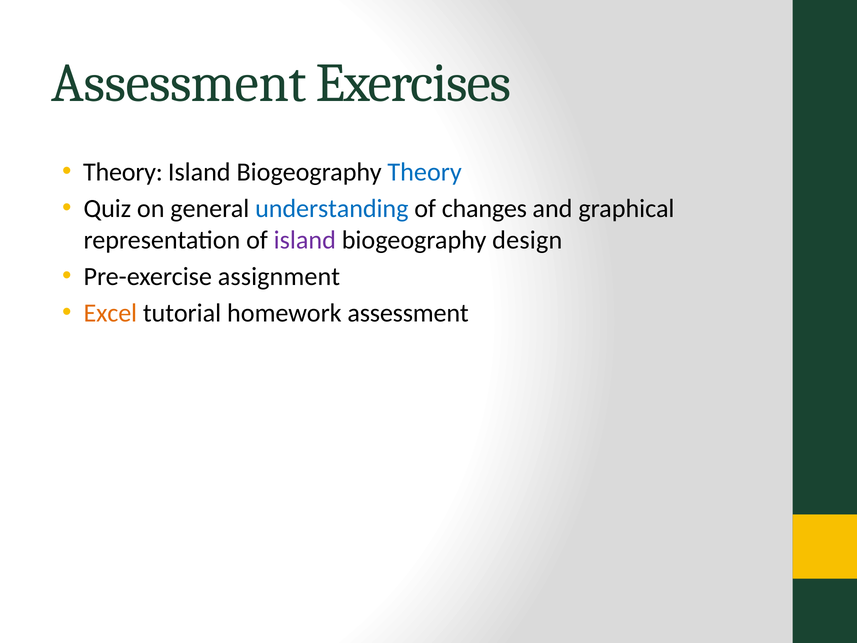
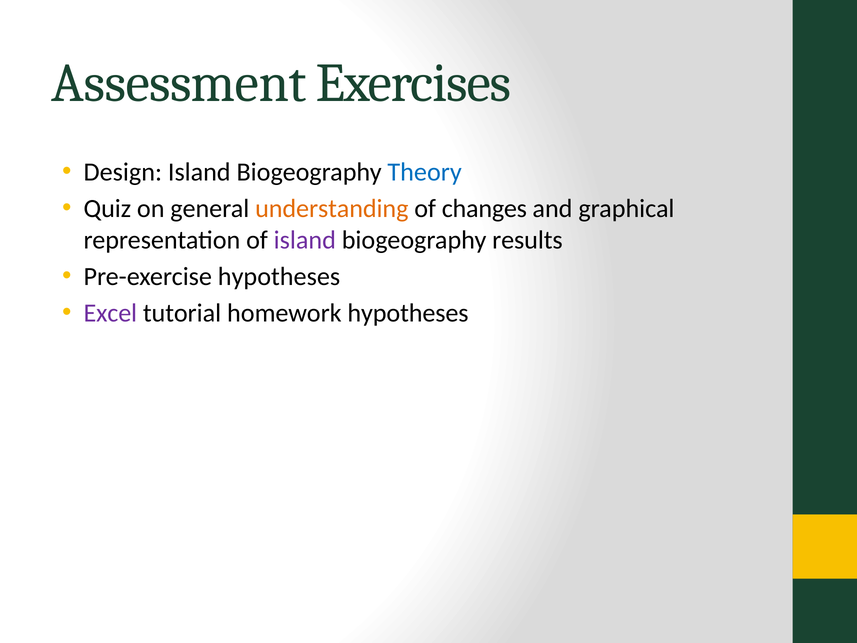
Theory: Theory -> Design (123, 172)
understanding colour: blue -> orange (332, 208)
design: design -> results (527, 240)
Pre-exercise assignment: assignment -> hypotheses (279, 276)
Excel colour: orange -> purple (110, 313)
homework assessment: assessment -> hypotheses (408, 313)
